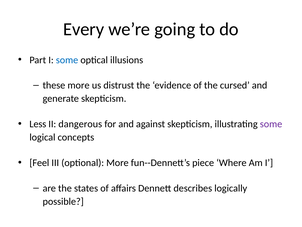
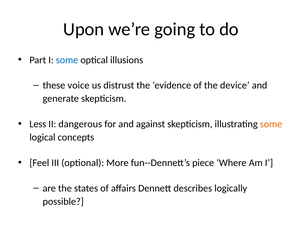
Every: Every -> Upon (84, 29)
these more: more -> voice (79, 85)
cursed: cursed -> device (235, 85)
some colour: purple -> orange (271, 124)
